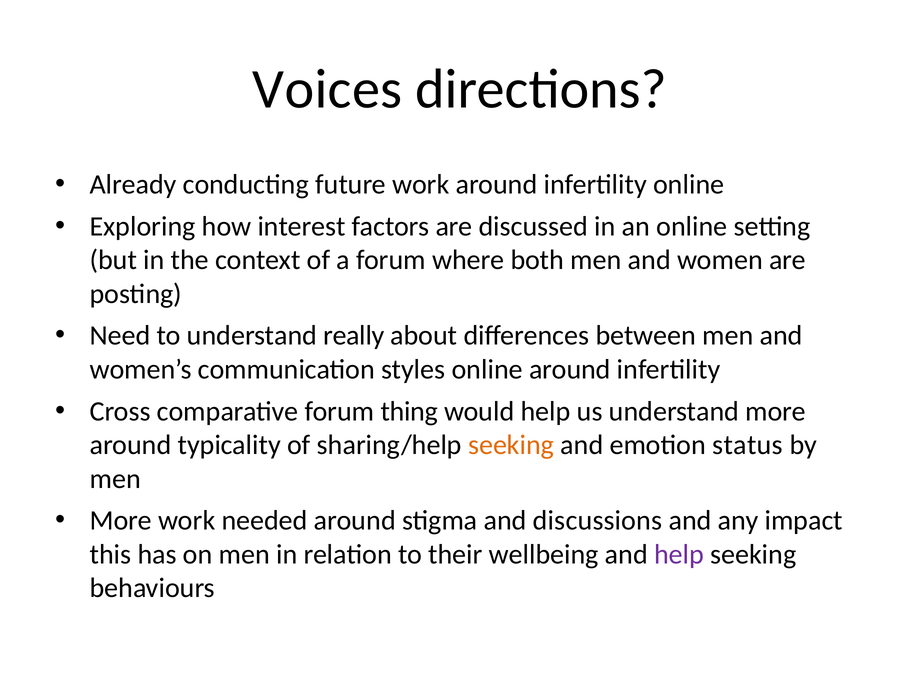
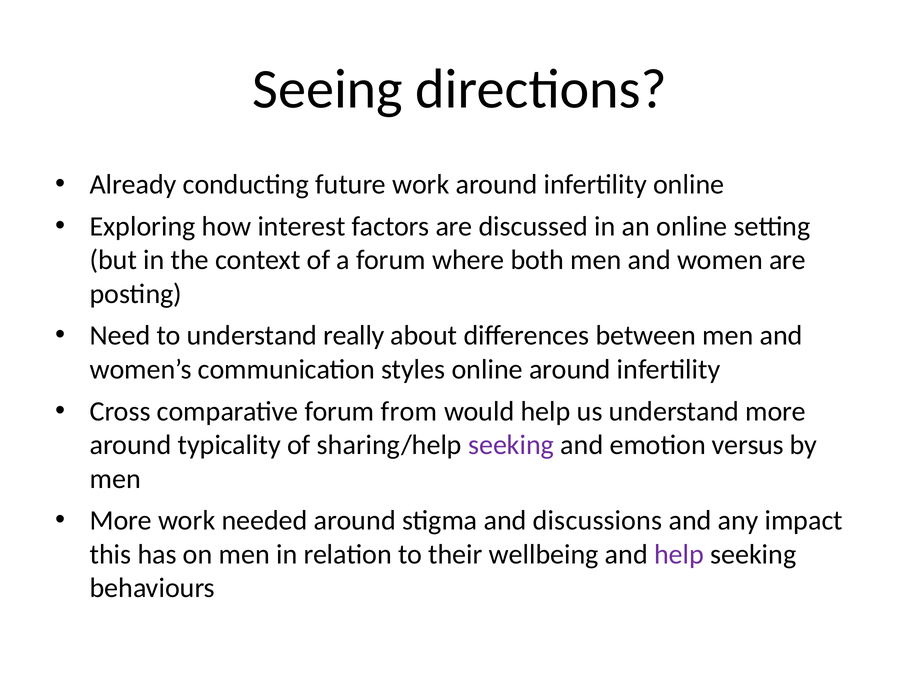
Voices: Voices -> Seeing (328, 89)
thing: thing -> from (409, 411)
seeking colour: orange -> purple (511, 445)
status: status -> versus (748, 445)
